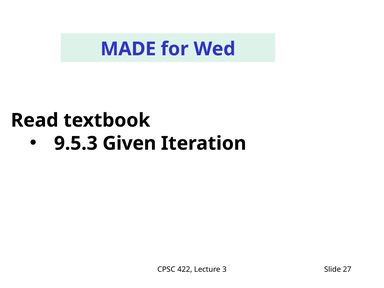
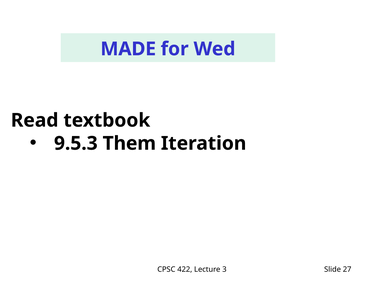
Given: Given -> Them (129, 143)
